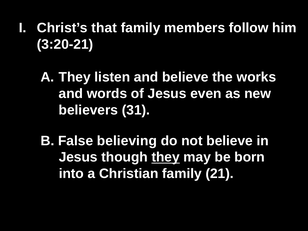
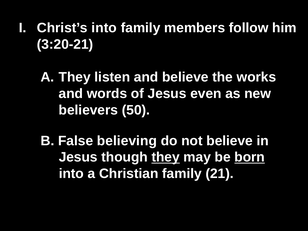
Christ’s that: that -> into (104, 28)
31: 31 -> 50 (136, 110)
born underline: none -> present (250, 157)
